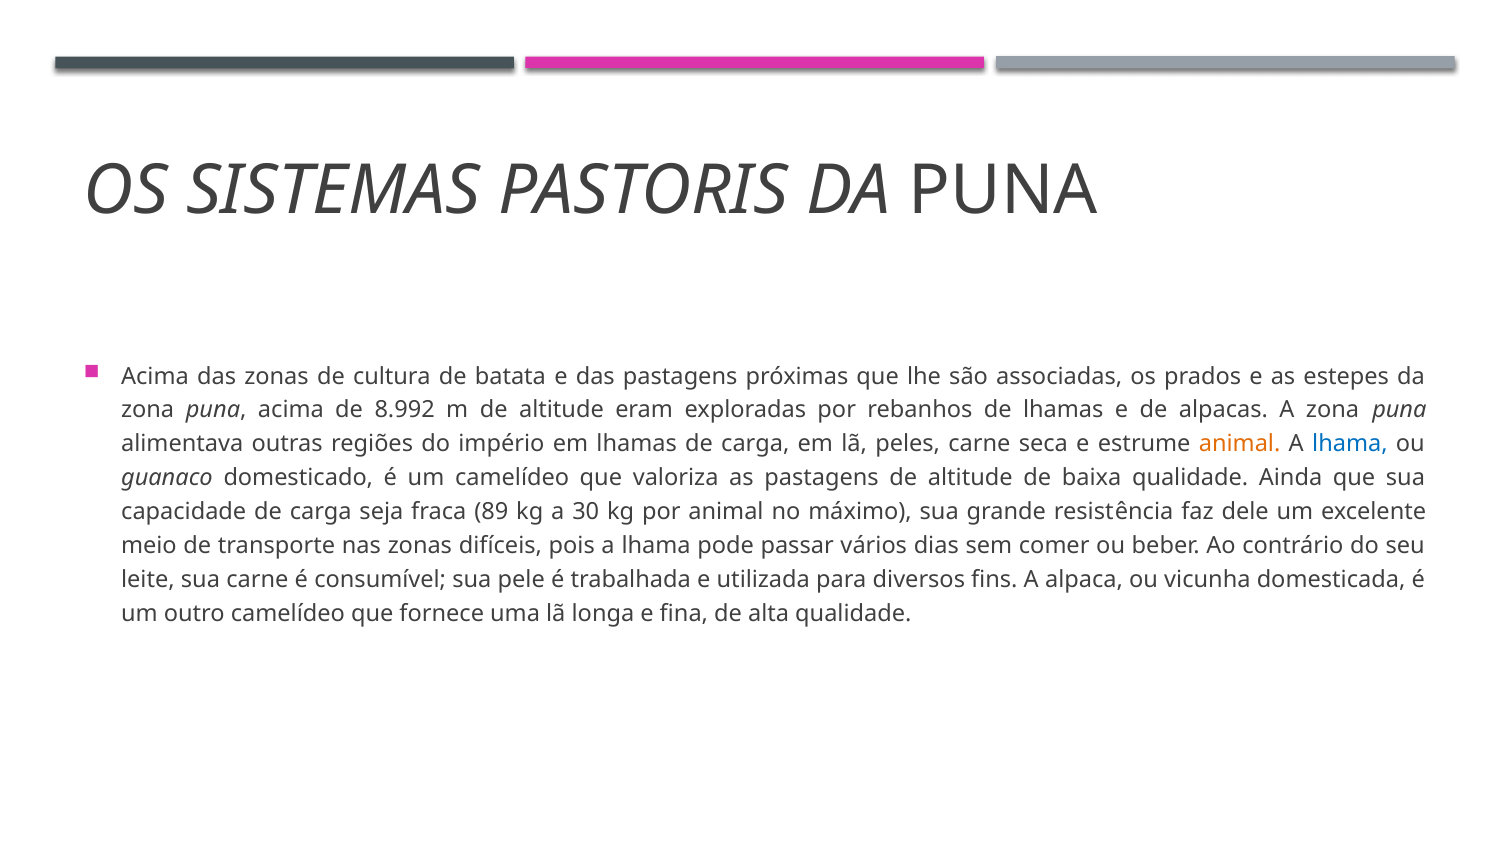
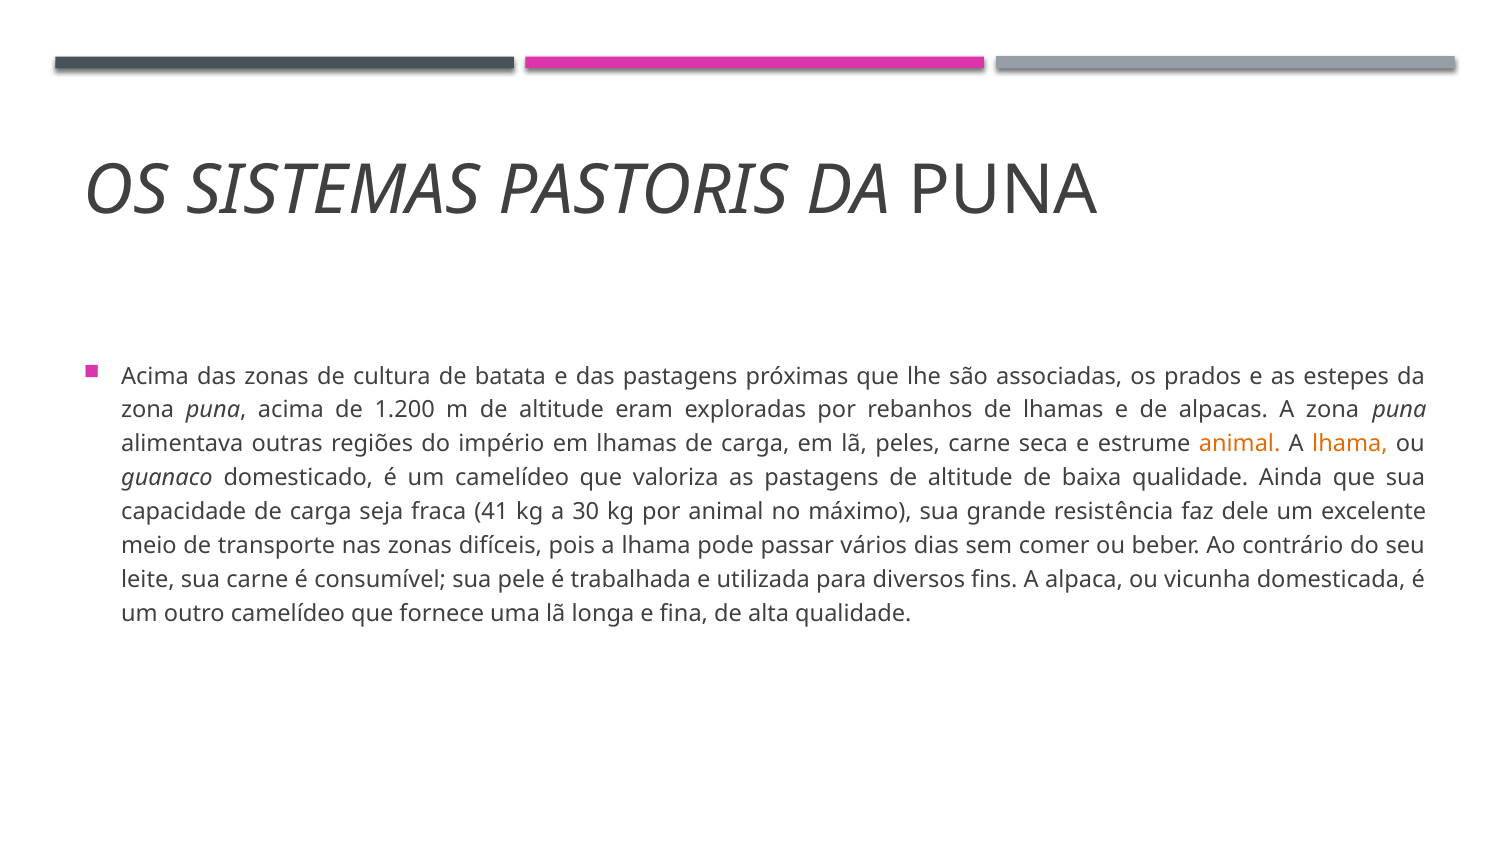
8.992: 8.992 -> 1.200 (405, 410)
lhama colour: blue -> orange (1350, 444)
89: 89 -> 41 (491, 512)
